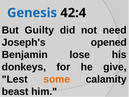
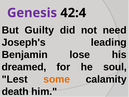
Genesis colour: blue -> purple (32, 13)
opened: opened -> leading (109, 42)
donkeys: donkeys -> dreamed (24, 67)
give: give -> soul (115, 67)
beast: beast -> death (15, 91)
